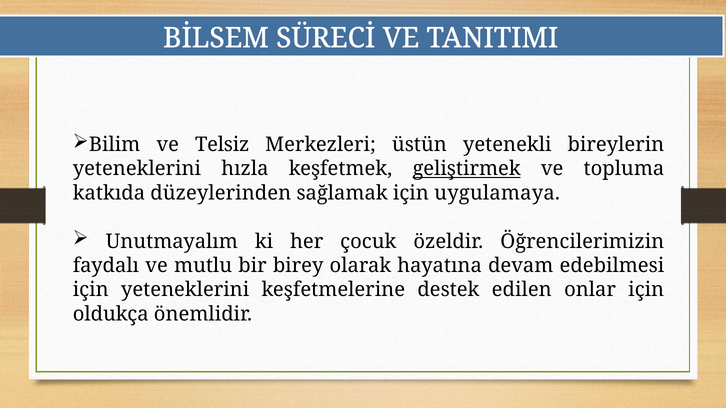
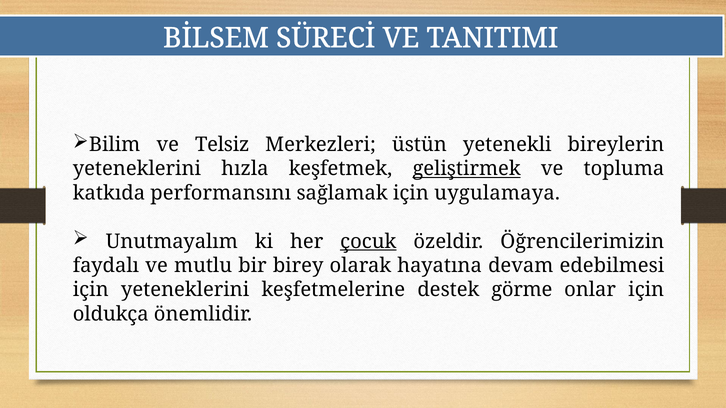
düzeylerinden: düzeylerinden -> performansını (221, 193)
çocuk underline: none -> present (368, 242)
edilen: edilen -> görme (522, 290)
